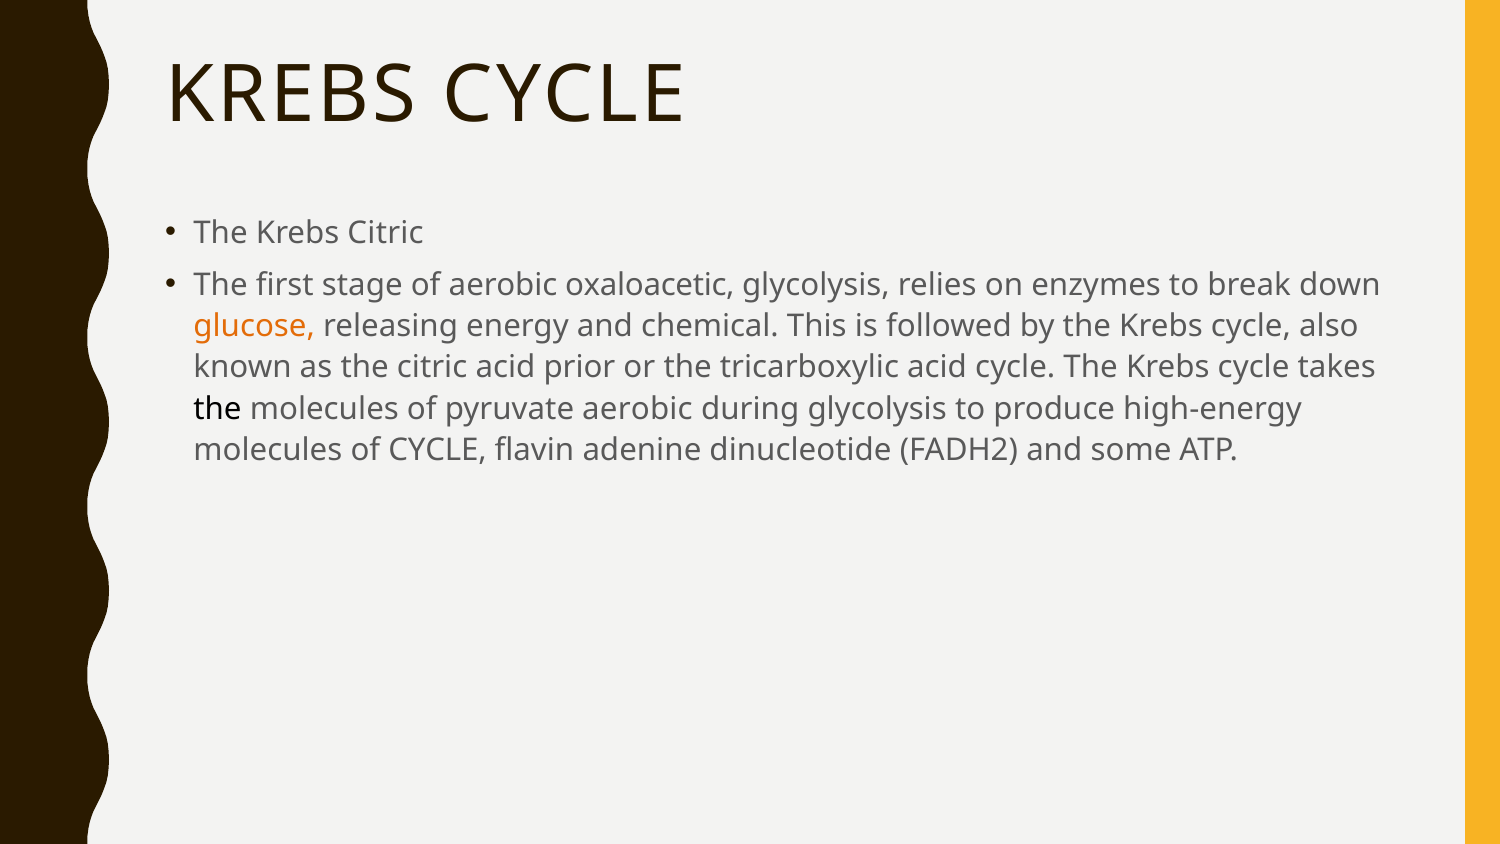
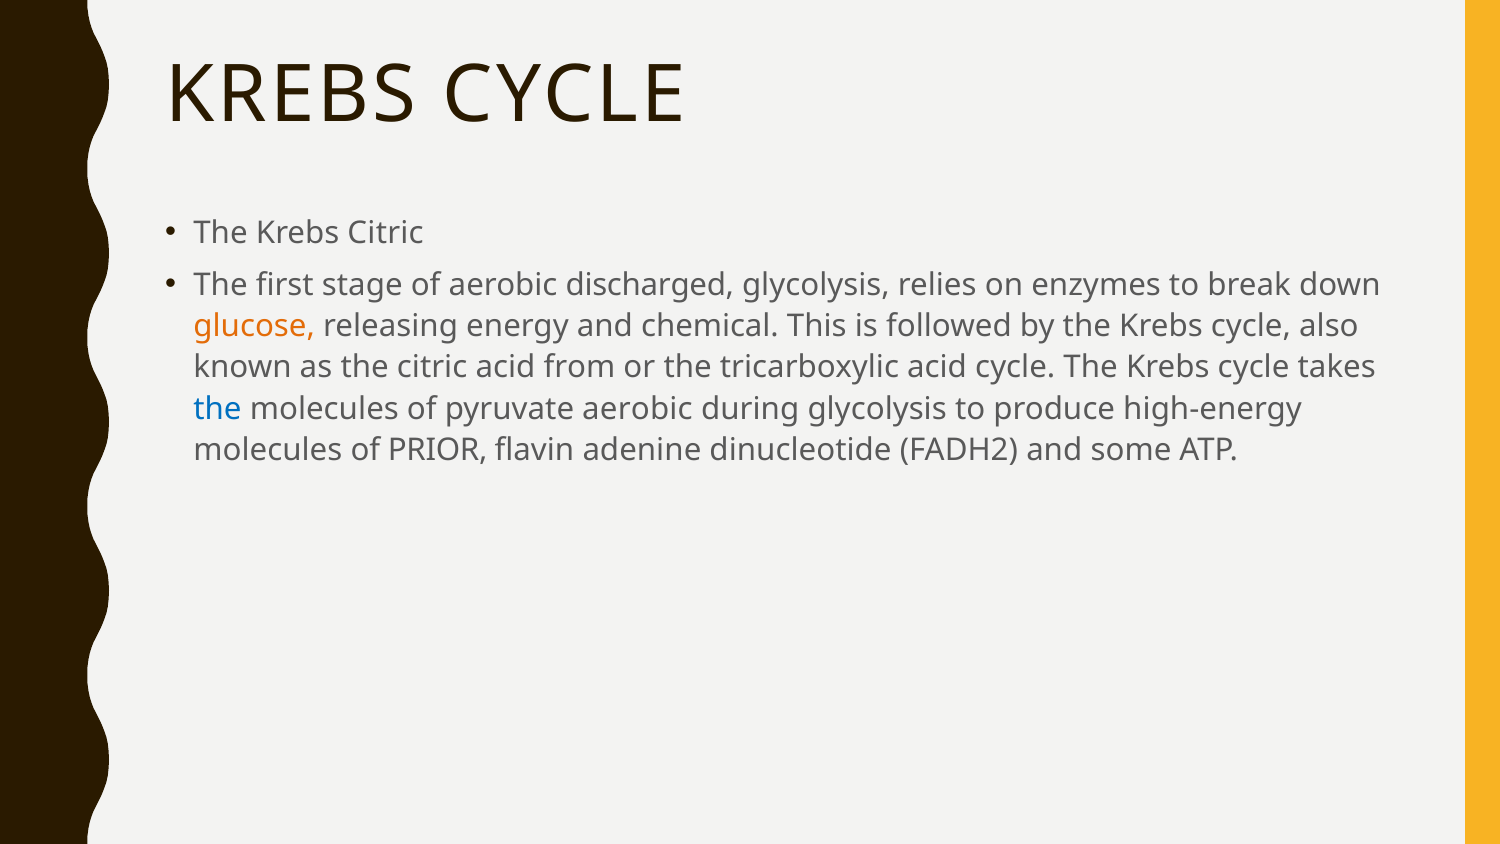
oxaloacetic: oxaloacetic -> discharged (650, 285)
prior: prior -> from (579, 367)
the colour: black -> blue (217, 409)
of CYCLE: CYCLE -> PRIOR (438, 450)
